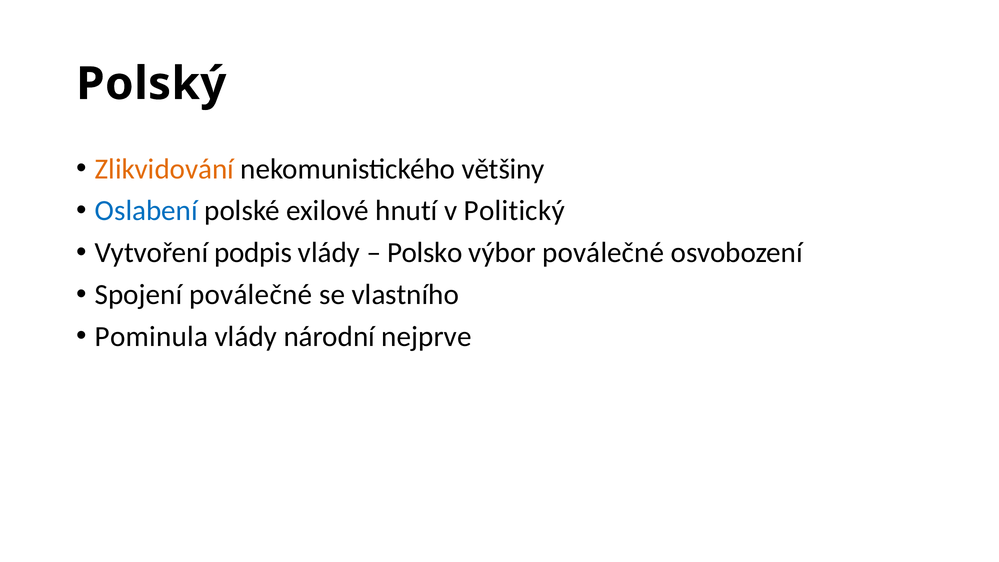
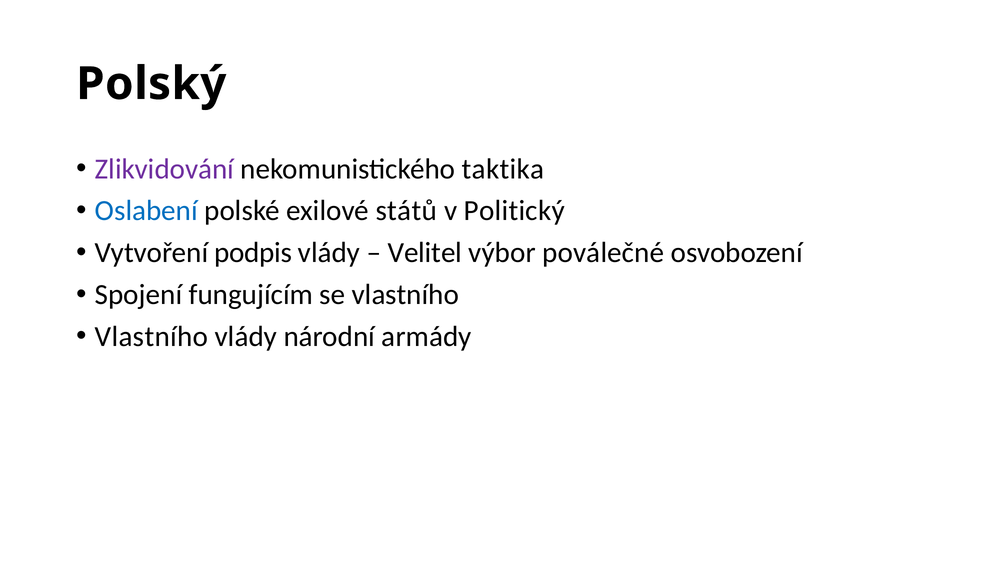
Zlikvidování colour: orange -> purple (164, 169)
většiny: většiny -> taktika (503, 169)
hnutí: hnutí -> států (406, 211)
Polsko: Polsko -> Velitel (425, 253)
Spojení poválečné: poválečné -> fungujícím (251, 295)
Pominula: Pominula -> Vlastního (151, 336)
nejprve: nejprve -> armády (427, 336)
